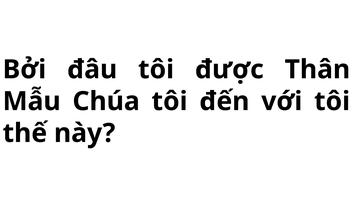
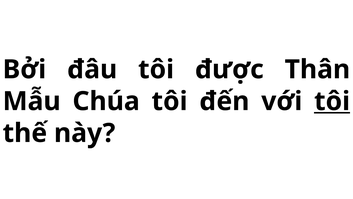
tôi underline: none -> present (332, 101)
